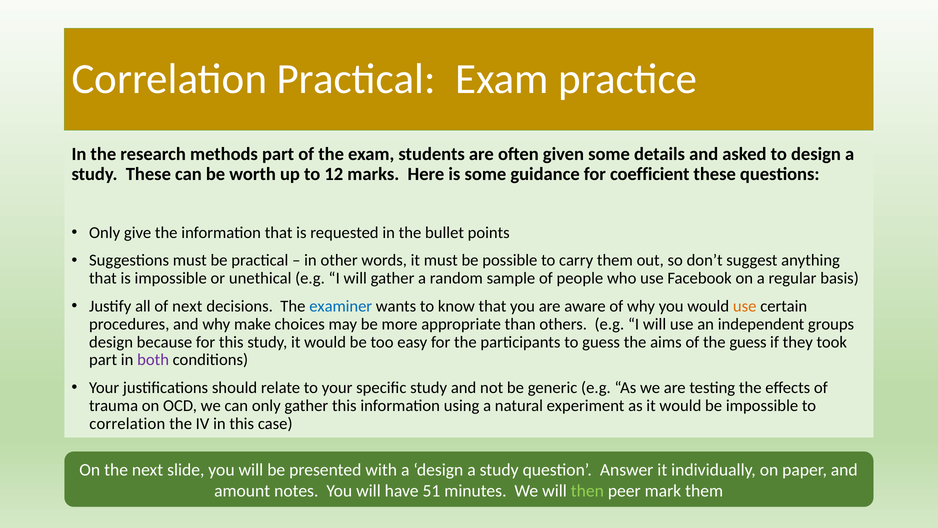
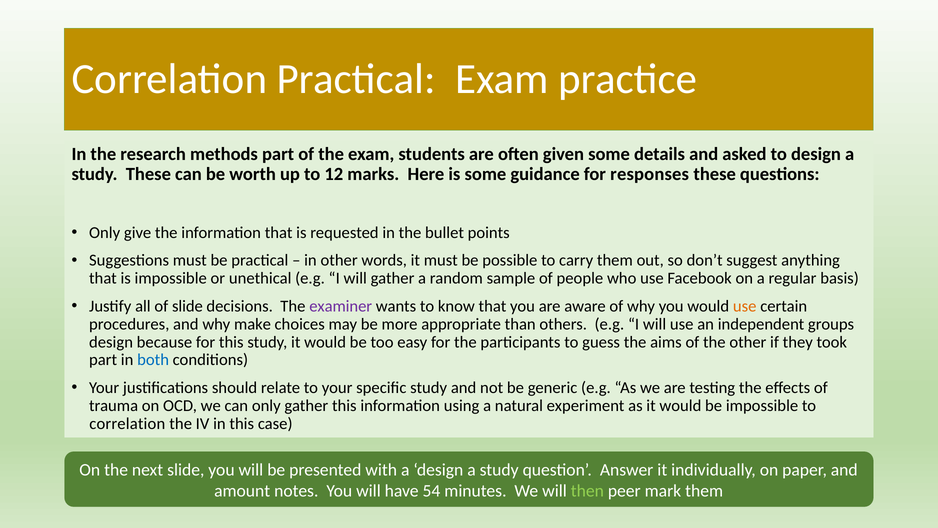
coefficient: coefficient -> responses (650, 174)
of next: next -> slide (187, 306)
examiner colour: blue -> purple (341, 306)
the guess: guess -> other (748, 342)
both colour: purple -> blue (153, 360)
51: 51 -> 54 (431, 491)
